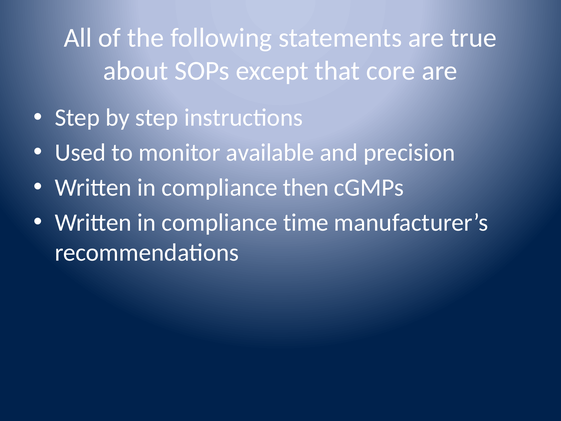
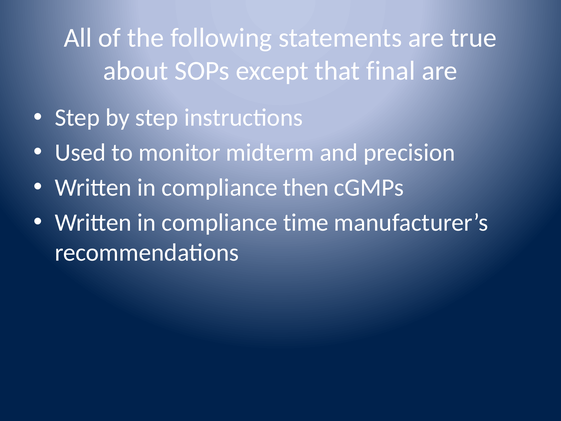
core: core -> final (391, 71)
available: available -> midterm (270, 153)
